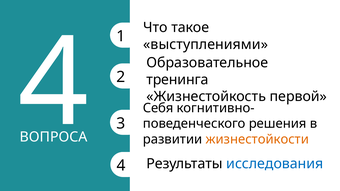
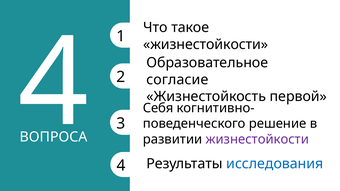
выступлениями: выступлениями -> жизнестойкости (206, 45)
тренинга: тренинга -> согласие (177, 80)
решения: решения -> решение (278, 124)
жизнестойкости colour: orange -> purple (257, 140)
